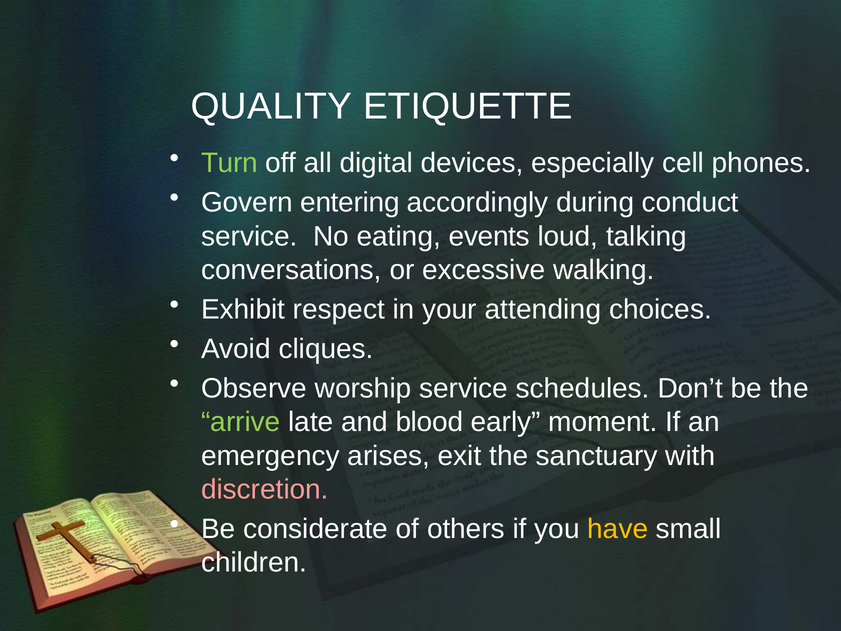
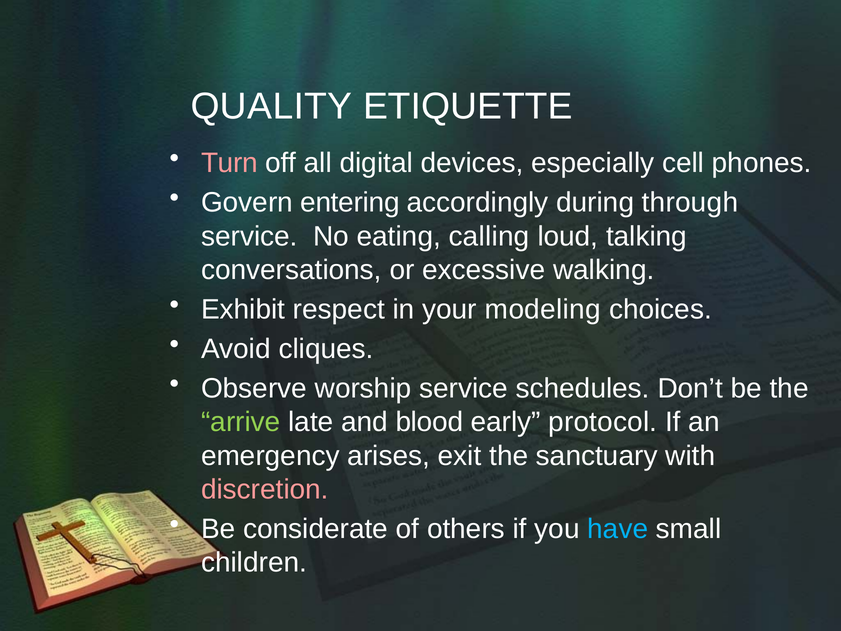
Turn colour: light green -> pink (230, 163)
conduct: conduct -> through (690, 203)
events: events -> calling (489, 236)
attending: attending -> modeling (543, 309)
moment: moment -> protocol (603, 422)
have colour: yellow -> light blue (618, 529)
